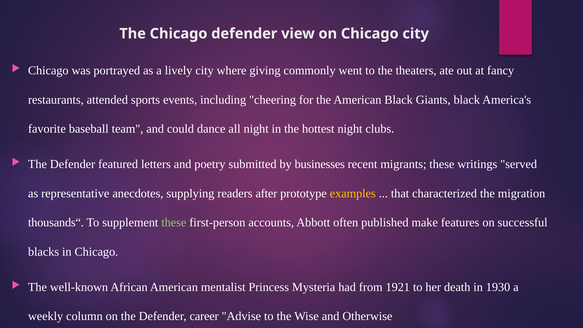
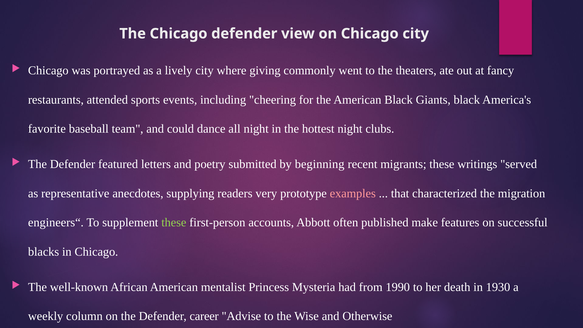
businesses: businesses -> beginning (320, 164)
after: after -> very (266, 193)
examples colour: yellow -> pink (353, 193)
thousands“: thousands“ -> engineers“ (56, 223)
1921: 1921 -> 1990 (398, 287)
